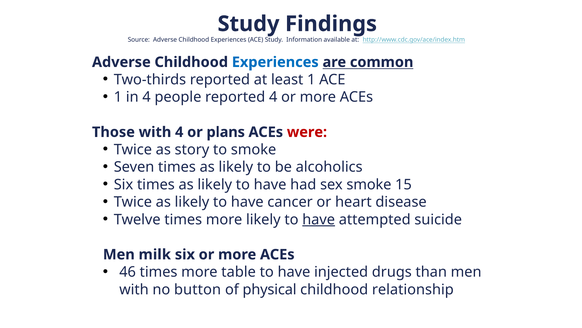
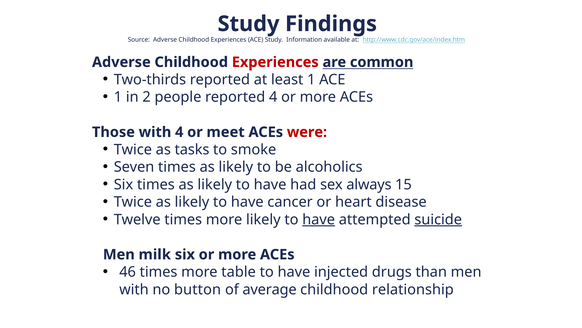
Experiences colour: blue -> red (275, 62)
in 4: 4 -> 2 (147, 97)
plans: plans -> meet (226, 132)
story: story -> tasks (192, 149)
sex smoke: smoke -> always (369, 184)
suicide underline: none -> present (438, 219)
physical: physical -> average (270, 289)
